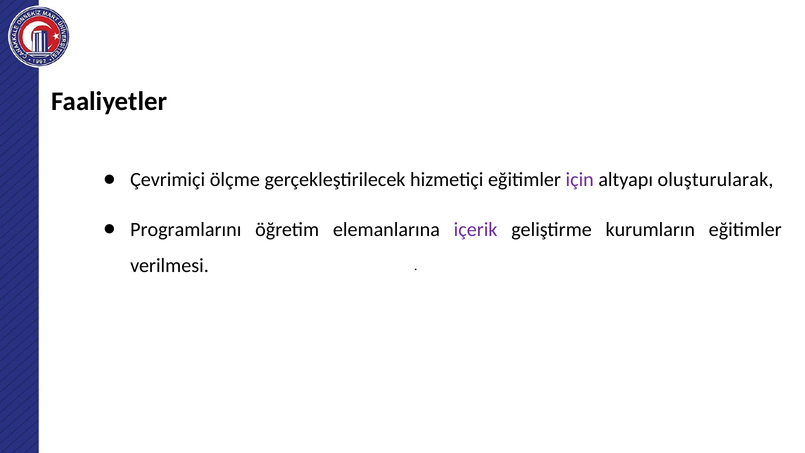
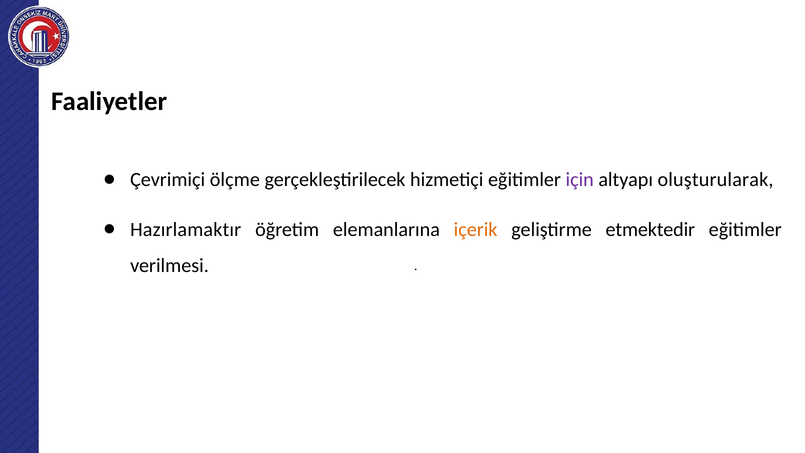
Programlarını: Programlarını -> Hazırlamaktır (186, 229)
içerik colour: purple -> orange (476, 229)
kurumların: kurumların -> etmektedir (650, 229)
